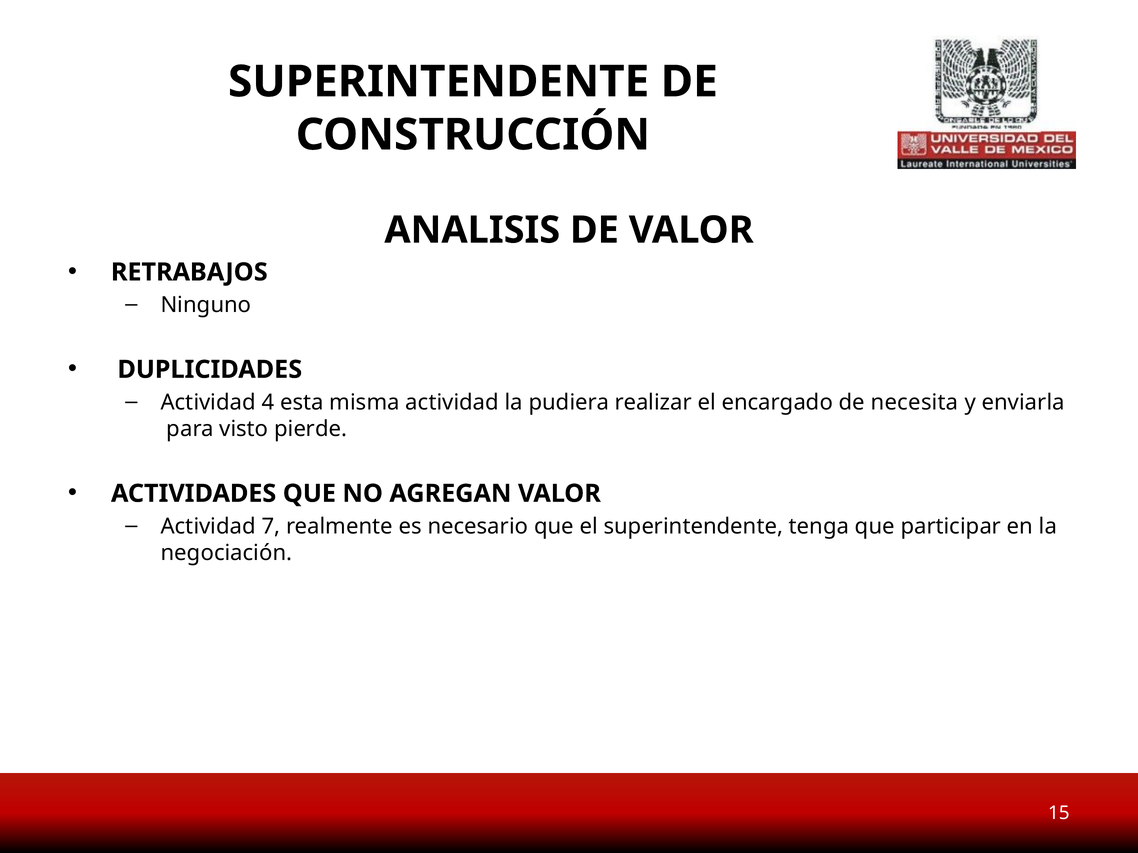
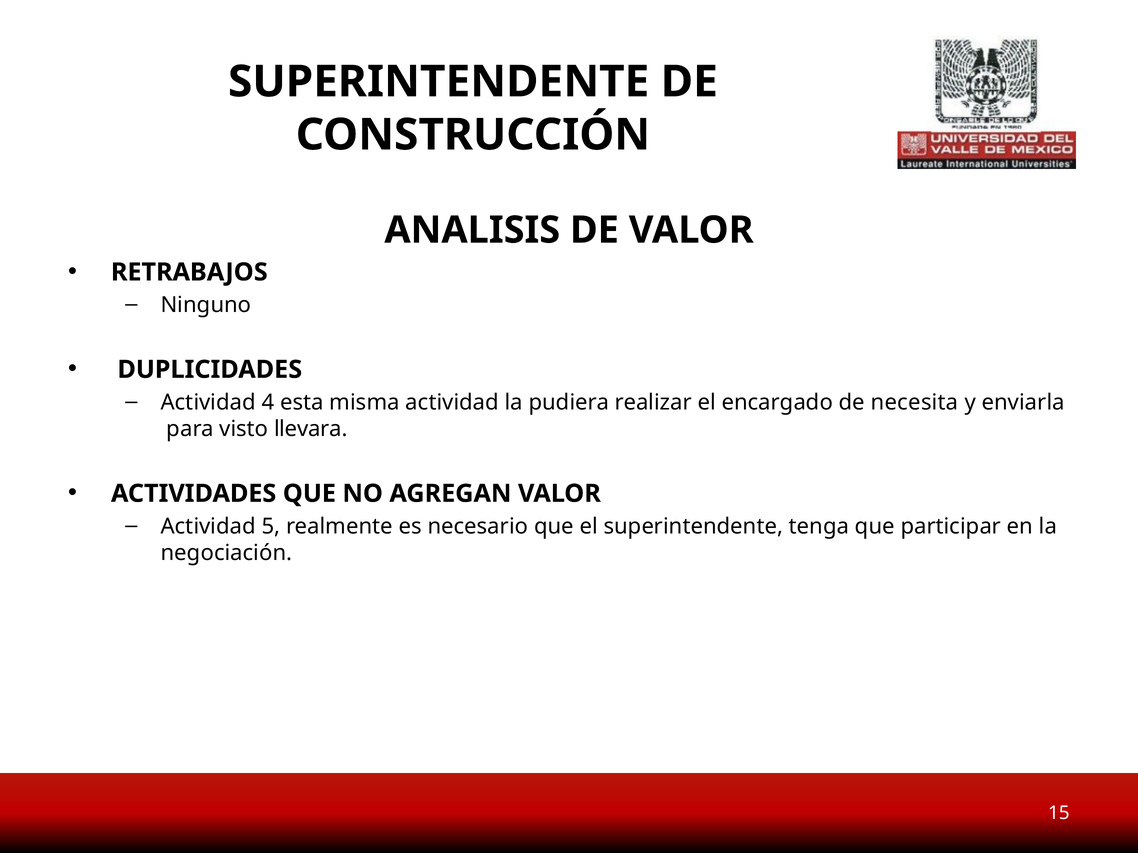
pierde: pierde -> llevara (311, 429)
7: 7 -> 5 (271, 527)
